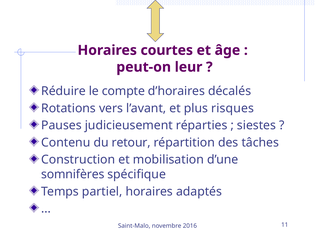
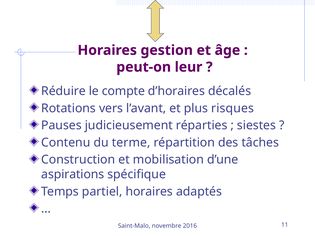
courtes: courtes -> gestion (167, 50)
retour: retour -> terme (131, 143)
somnifères: somnifères -> aspirations (73, 175)
